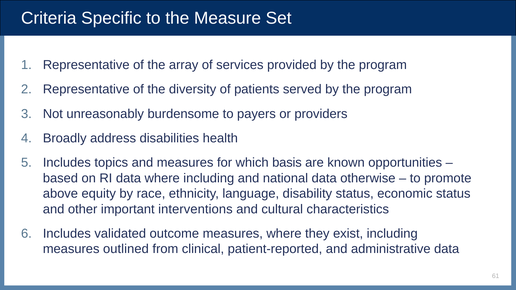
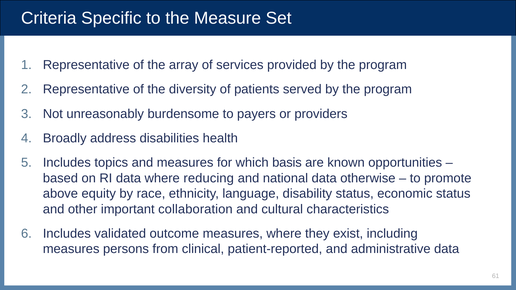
where including: including -> reducing (209, 178)
interventions: interventions -> collaboration (195, 209)
outlined: outlined -> persons (126, 249)
